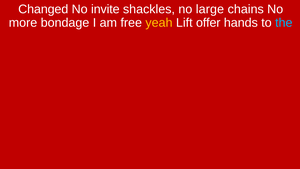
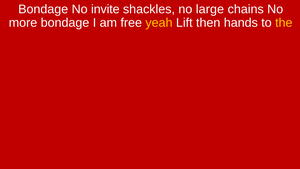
Changed: Changed -> Bondage (43, 9)
offer: offer -> then (208, 23)
the colour: light blue -> yellow (284, 23)
